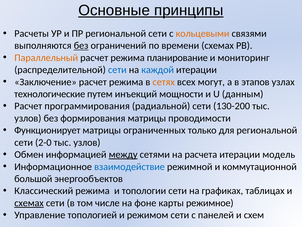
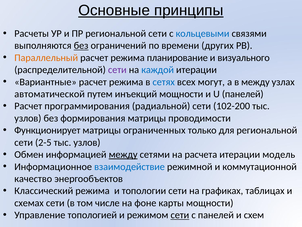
кольцевыми colour: orange -> blue (203, 33)
времени схемах: схемах -> других (218, 46)
мониторинг: мониторинг -> визуального (244, 58)
сети colour: blue -> purple (117, 70)
Заключение: Заключение -> Вариантные (45, 82)
сетях colour: orange -> blue (164, 82)
в этапов: этапов -> между (255, 82)
технологические: технологические -> автоматической (50, 94)
U данным: данным -> панелей (243, 94)
130-200: 130-200 -> 102-200 (232, 106)
2-0: 2-0 -> 2-5 (43, 142)
большой: большой -> качество (33, 178)
схемах underline: present -> none (29, 203)
карты режимное: режимное -> мощности (210, 203)
сети underline: none -> present (180, 215)
